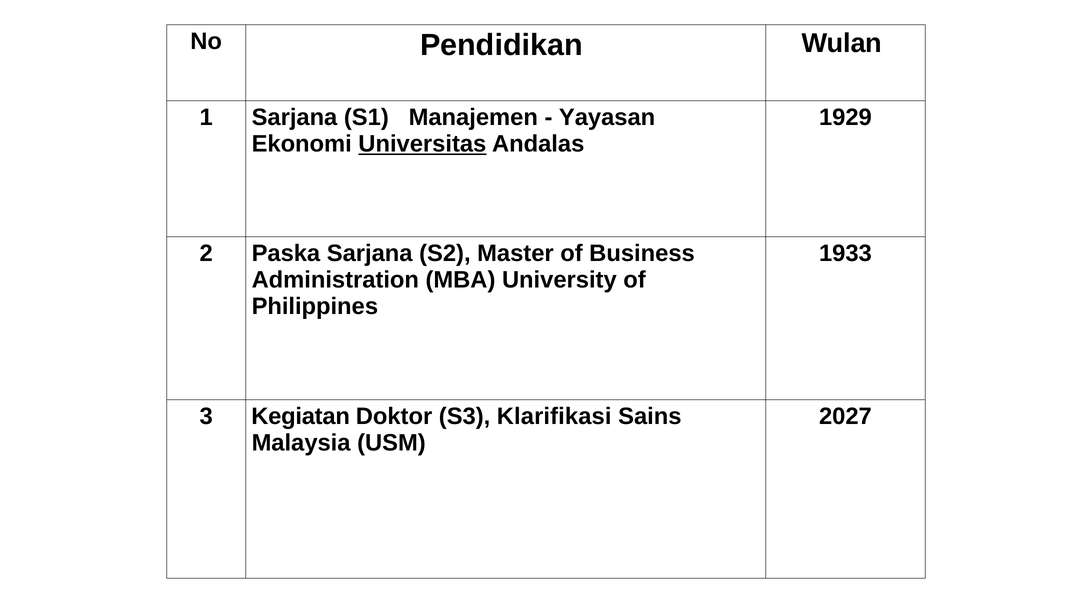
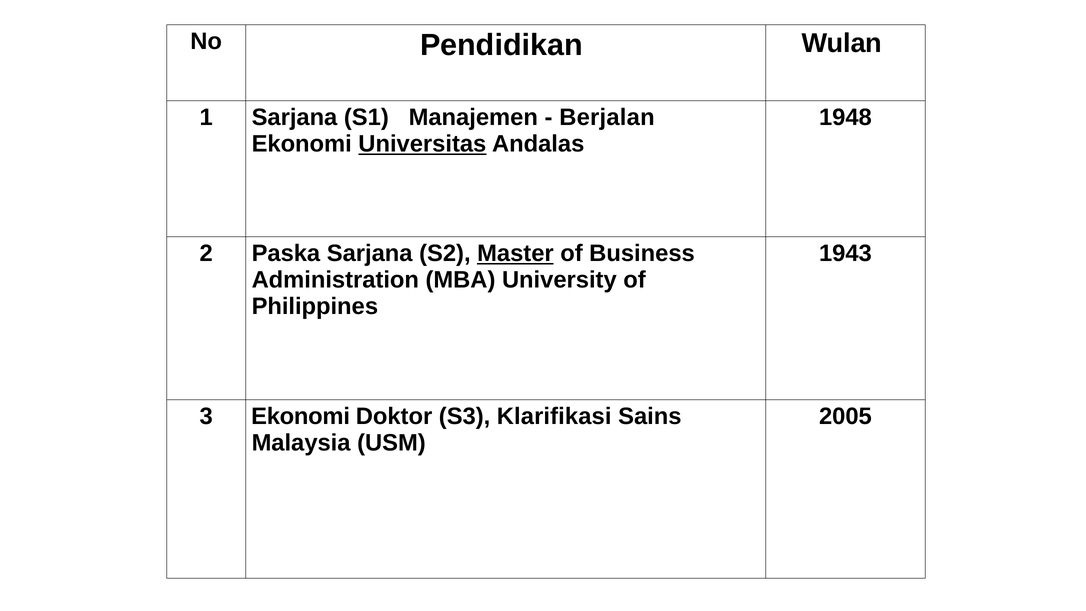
Yayasan: Yayasan -> Berjalan (607, 117)
1929: 1929 -> 1948 (845, 117)
Master underline: none -> present (515, 254)
1933: 1933 -> 1943 (845, 254)
3 Kegiatan: Kegiatan -> Ekonomi (301, 416)
2027: 2027 -> 2005 (845, 416)
